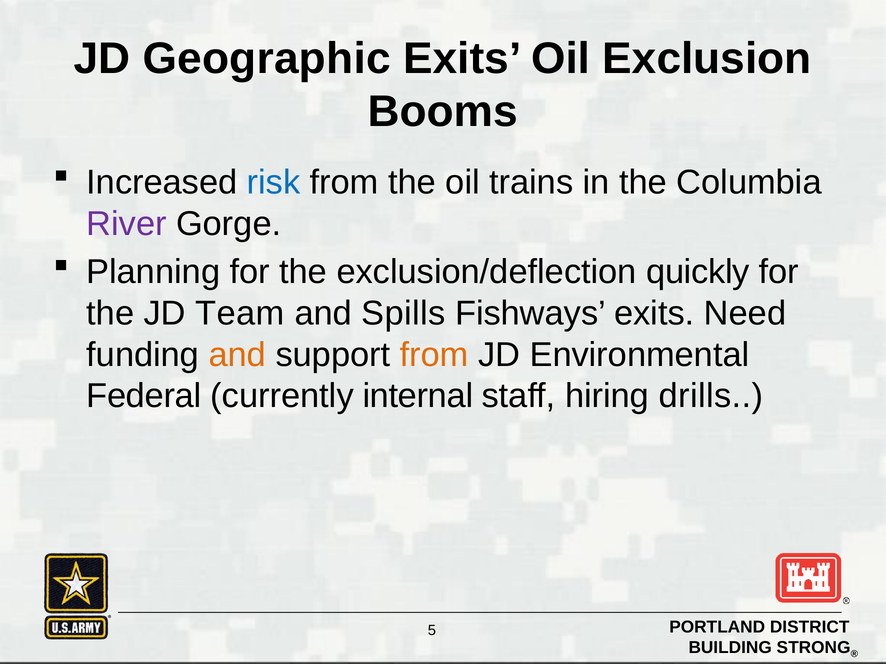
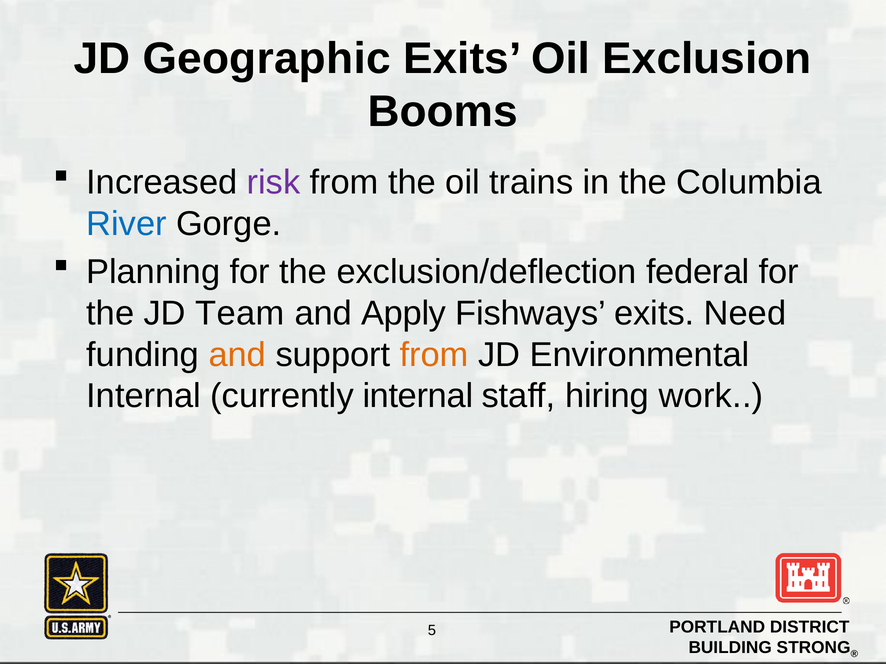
risk colour: blue -> purple (274, 183)
River colour: purple -> blue (127, 224)
quickly: quickly -> federal (698, 272)
Spills: Spills -> Apply (404, 314)
Federal: Federal -> Internal (144, 396)
drills: drills -> work (711, 396)
